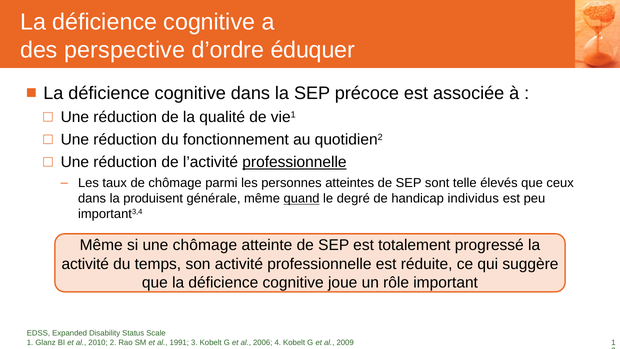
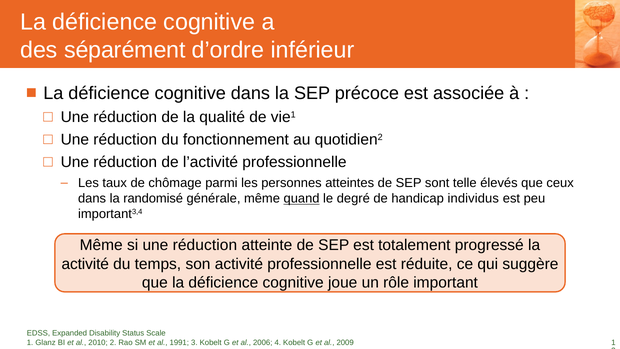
perspective: perspective -> séparément (125, 50)
éduquer: éduquer -> inférieur (313, 50)
professionnelle underline: present -> none (294, 162)
produisent: produisent -> randomisé (153, 198)
si une chômage: chômage -> réduction (205, 245)
